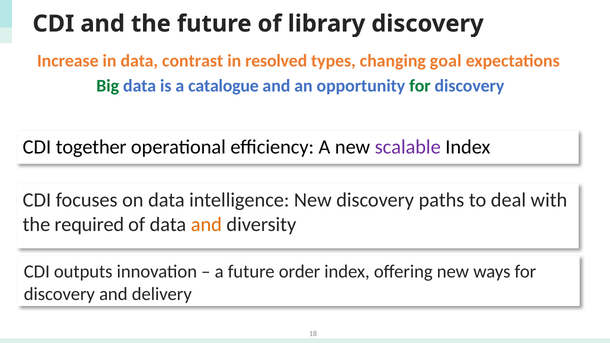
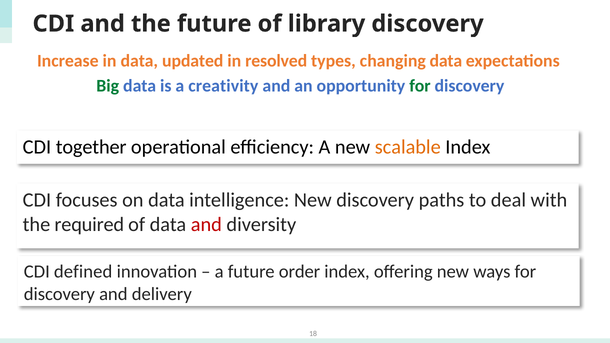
contrast: contrast -> updated (193, 61)
changing goal: goal -> data (446, 61)
catalogue: catalogue -> creativity (223, 86)
scalable colour: purple -> orange (408, 147)
and colour: orange -> red (206, 225)
outputs: outputs -> defined (83, 272)
